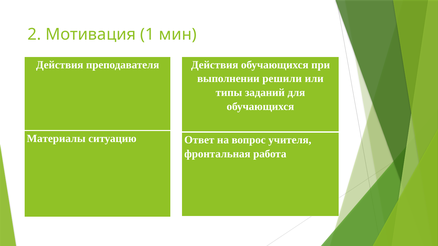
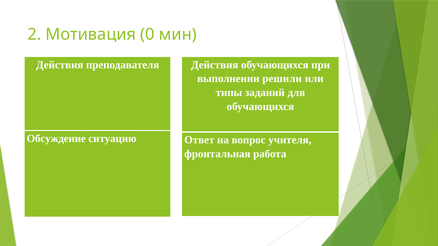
1: 1 -> 0 (147, 35)
Материалы: Материалы -> Обсуждение (56, 139)
